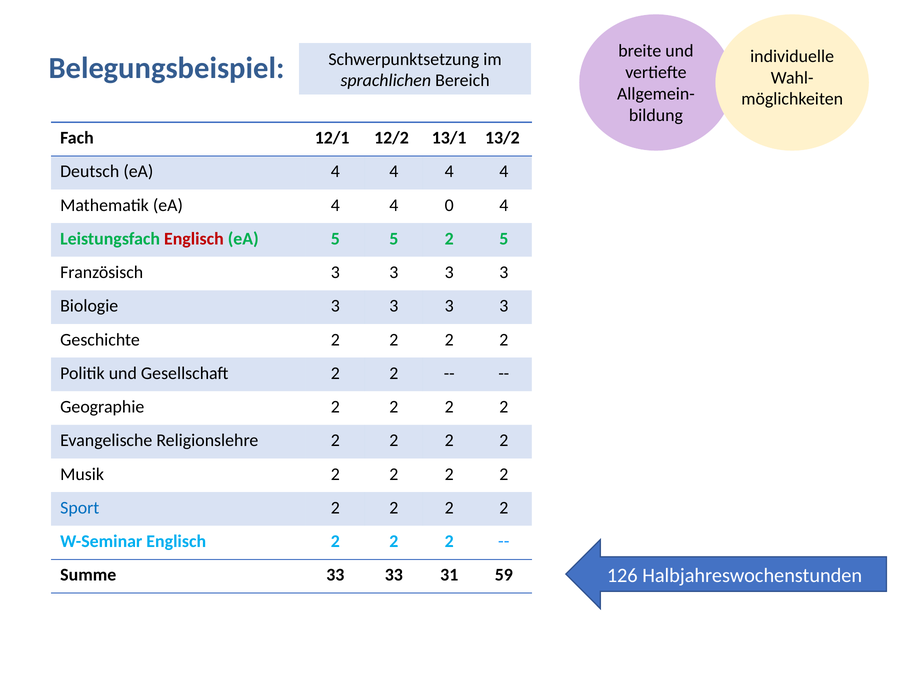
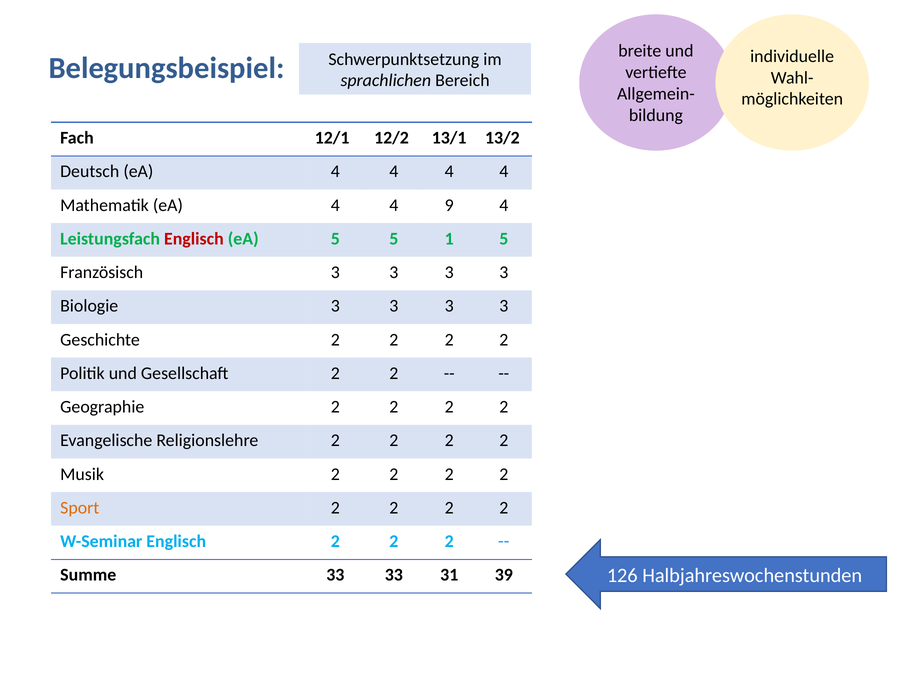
0: 0 -> 9 (449, 205)
5 2: 2 -> 1 (449, 239)
Sport colour: blue -> orange (80, 508)
59: 59 -> 39 (504, 575)
